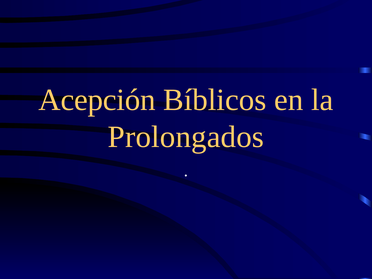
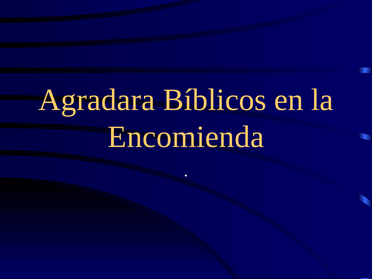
Acepción: Acepción -> Agradara (97, 100)
Prolongados: Prolongados -> Encomienda (186, 137)
